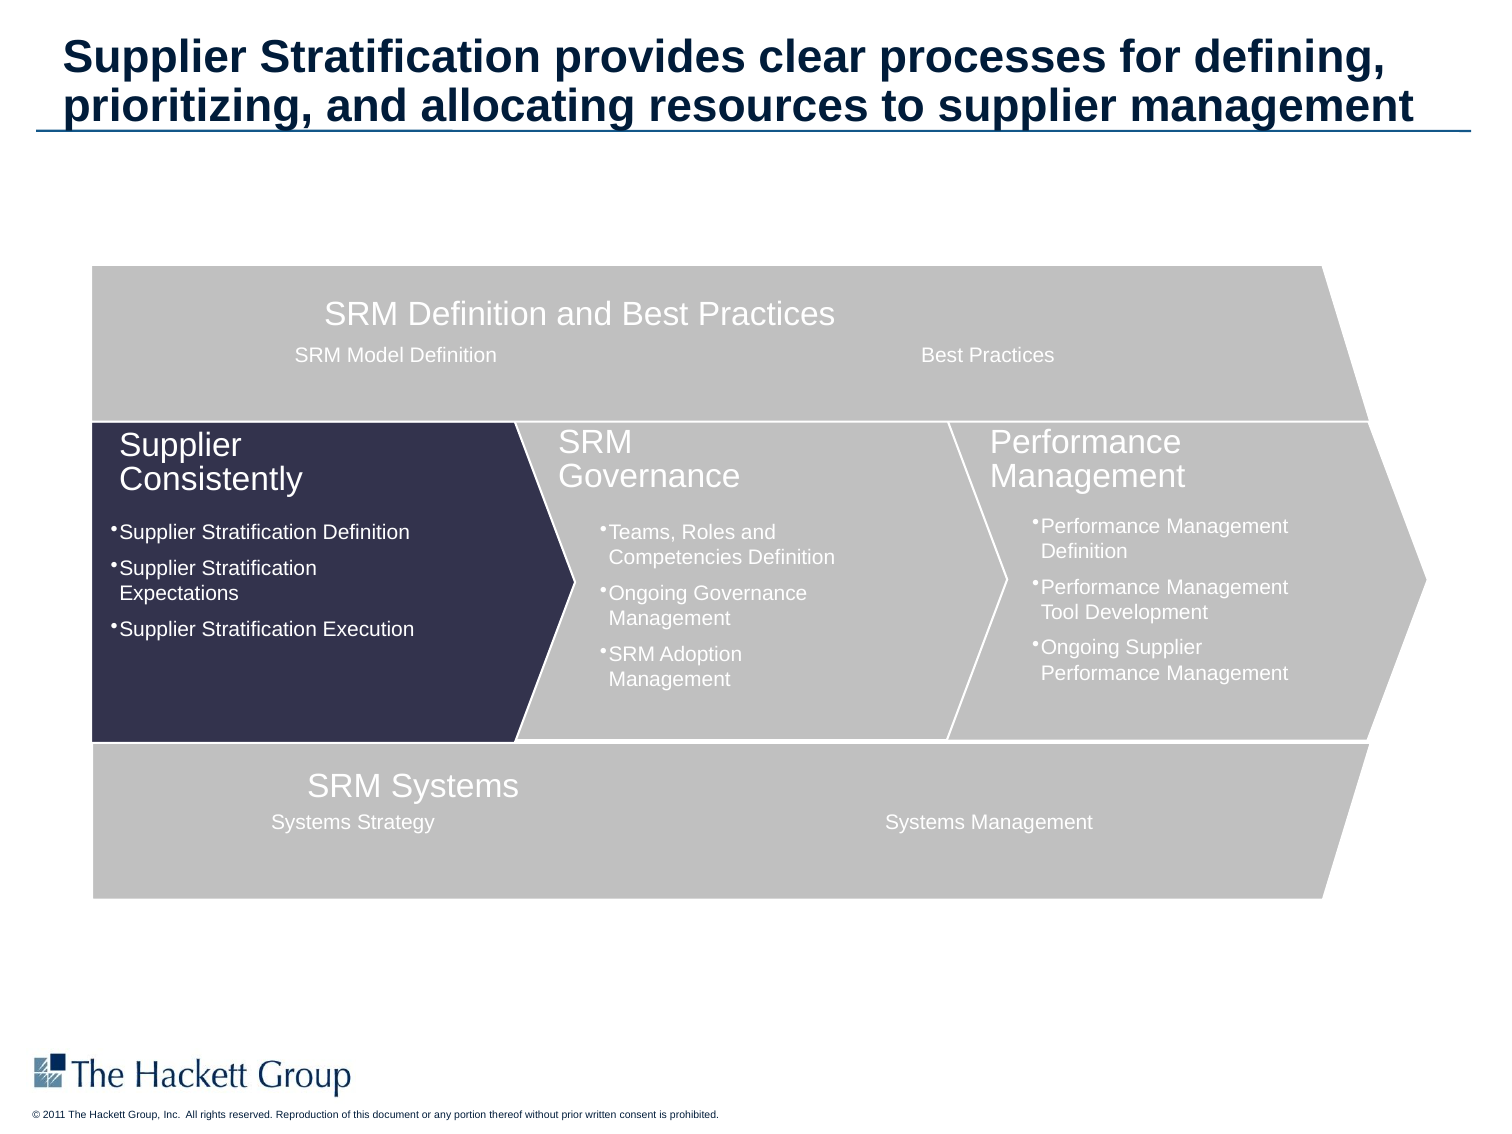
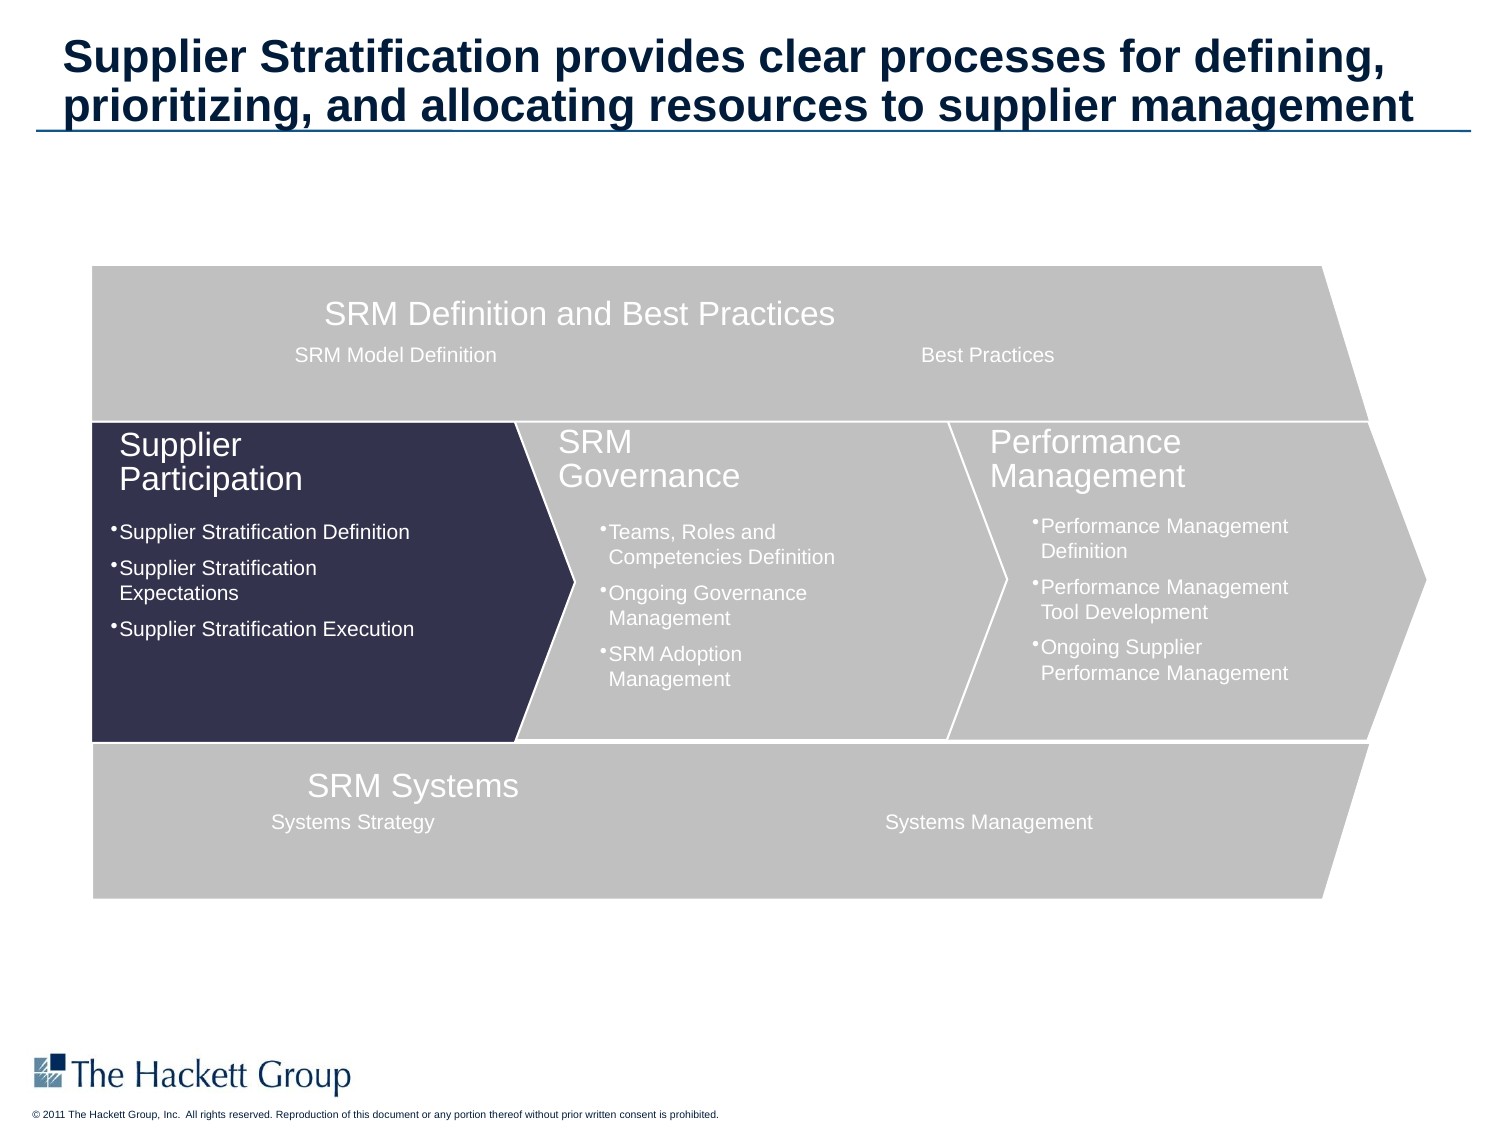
Consistently: Consistently -> Participation (211, 479)
